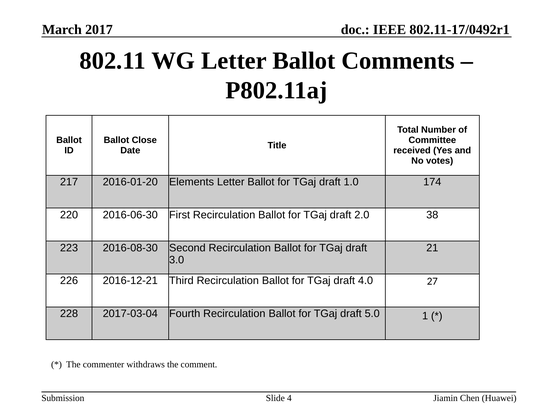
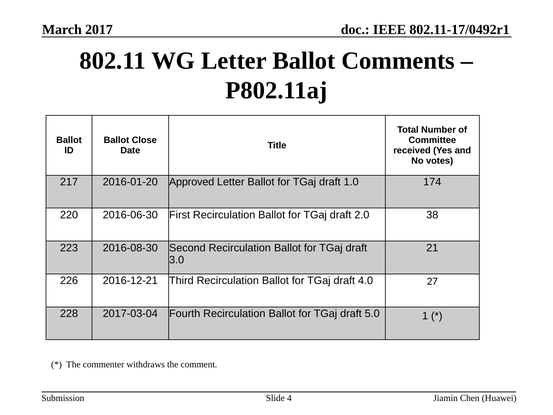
Elements: Elements -> Approved (192, 182)
